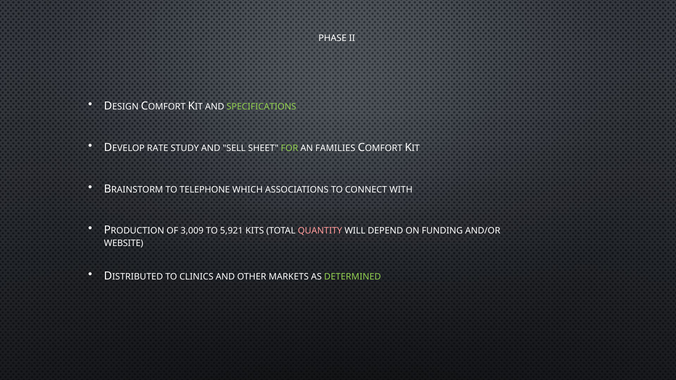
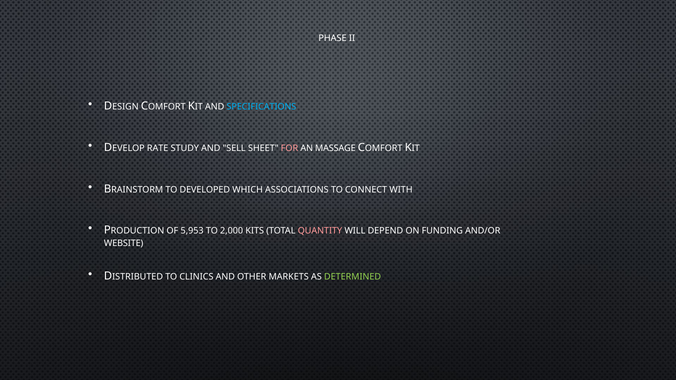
SPECIFICATIONS colour: light green -> light blue (261, 107)
FOR colour: light green -> pink (289, 148)
FAMILIES: FAMILIES -> MASSAGE (335, 148)
TELEPHONE: TELEPHONE -> DEVELOPED (205, 190)
3,009: 3,009 -> 5,953 (192, 231)
5,921: 5,921 -> 2,000 (232, 231)
